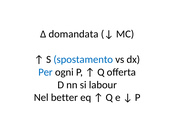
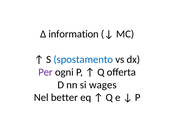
domandata: domandata -> information (74, 34)
Per colour: blue -> purple (46, 72)
labour: labour -> wages (103, 85)
